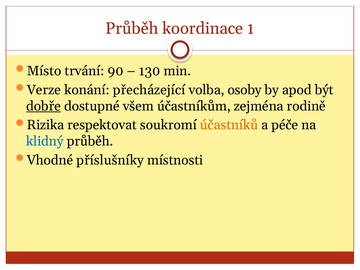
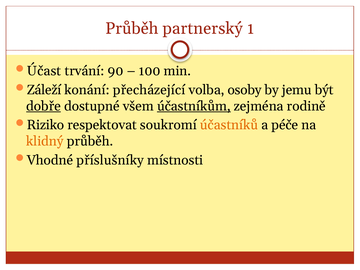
koordinace: koordinace -> partnerský (203, 28)
Místo: Místo -> Účast (44, 71)
130: 130 -> 100 (150, 71)
Verze: Verze -> Záleží (44, 90)
apod: apod -> jemu (297, 90)
účastníkům underline: none -> present (194, 106)
Rizika: Rizika -> Riziko (46, 125)
klidný colour: blue -> orange (45, 141)
